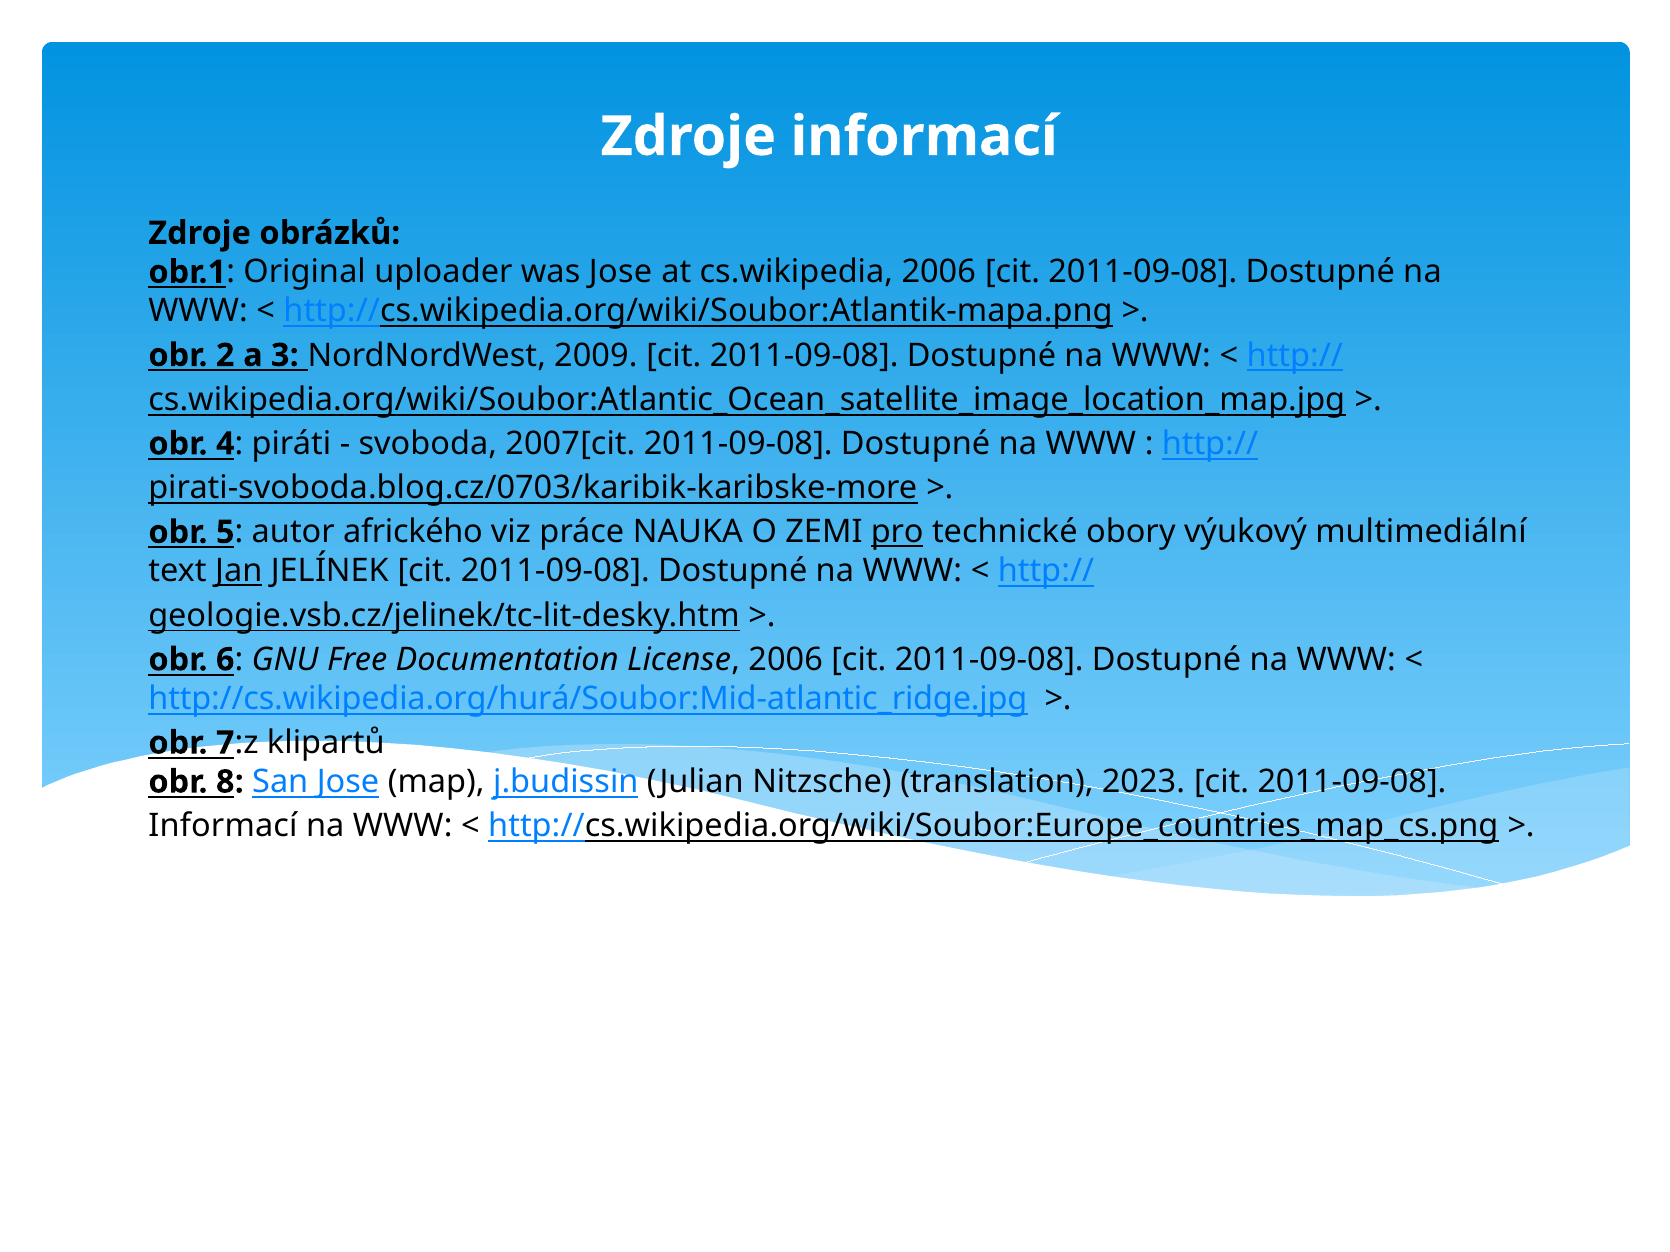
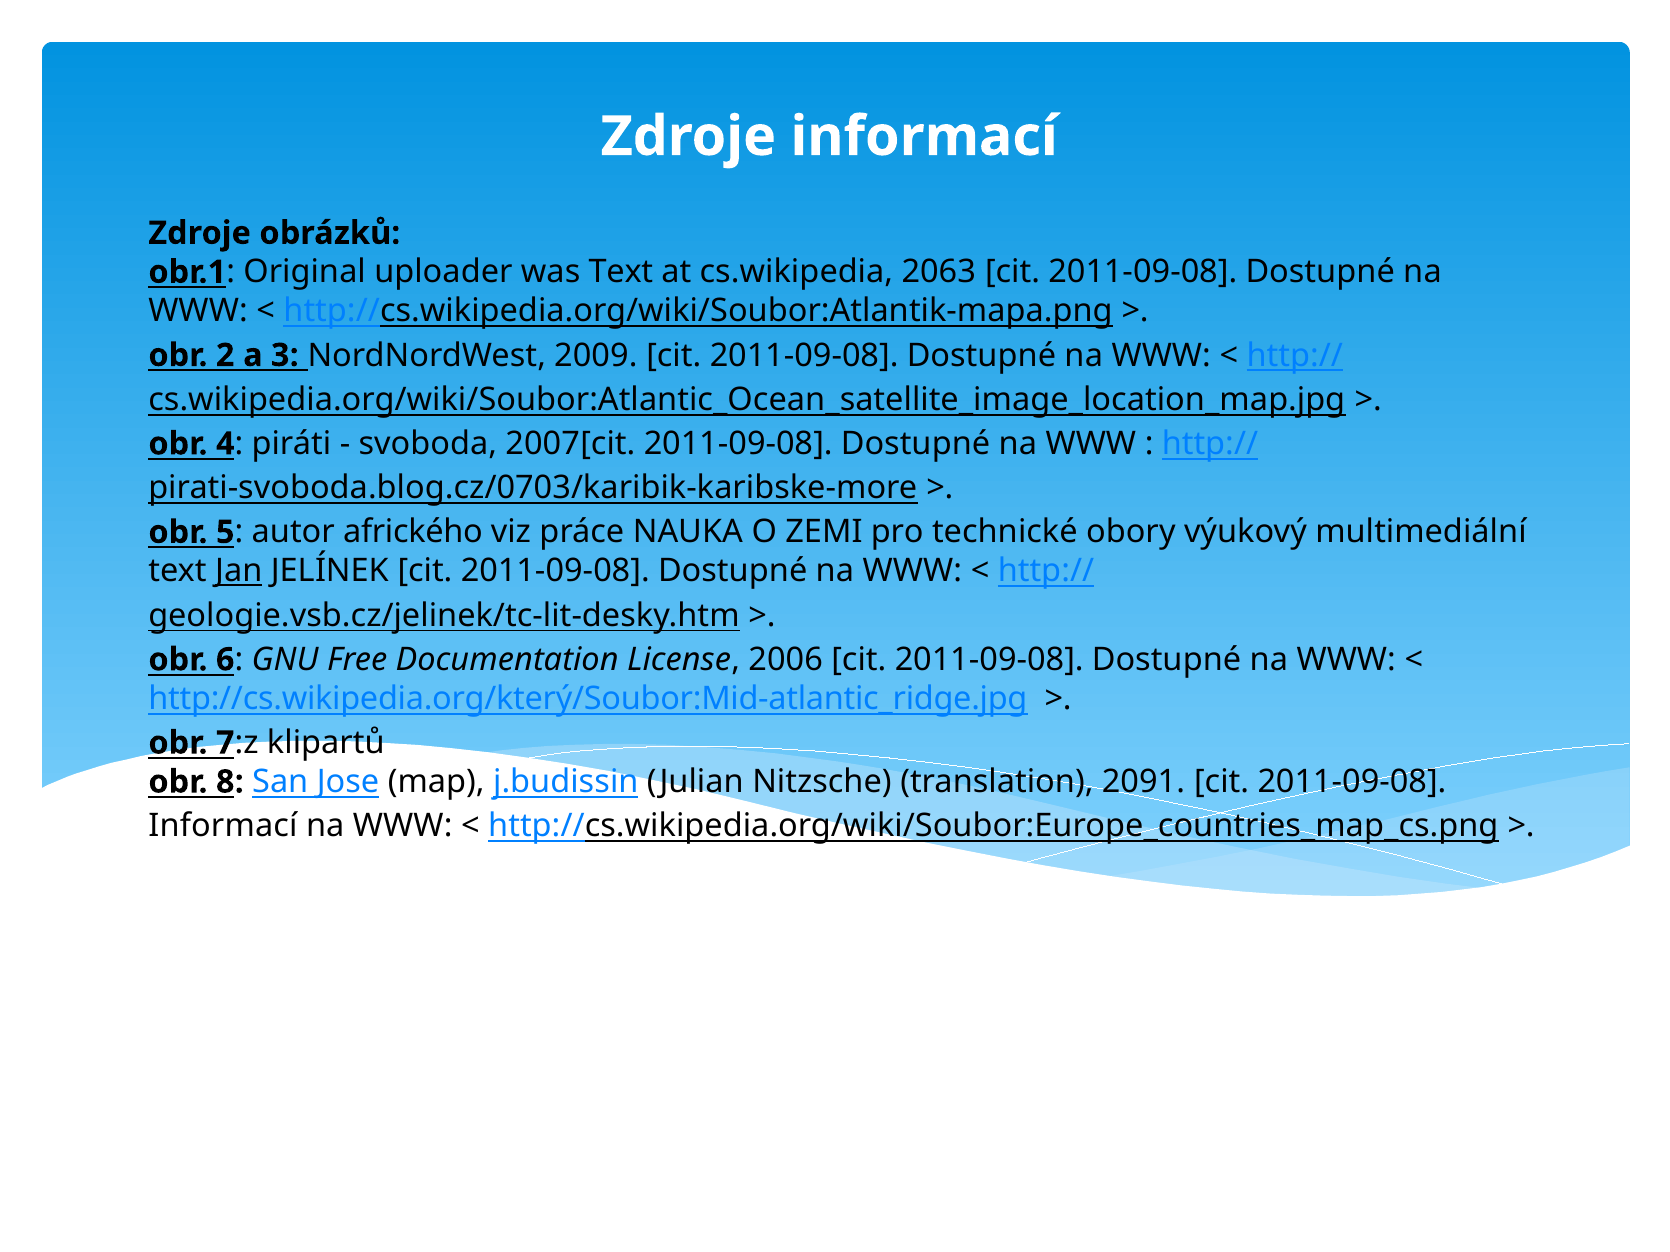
was Jose: Jose -> Text (621, 272)
cs.wikipedia 2006: 2006 -> 2063 (939, 272)
pro underline: present -> none (897, 532)
http://cs.wikipedia.org/hurá/Soubor:Mid-atlantic_ridge.jpg: http://cs.wikipedia.org/hurá/Soubor:Mid-atlantic_ridge.jpg -> http://cs.wikipedia.org/který/Soubor:Mid-atlantic_ridge.jpg (588, 699)
2023: 2023 -> 2091 (1143, 782)
